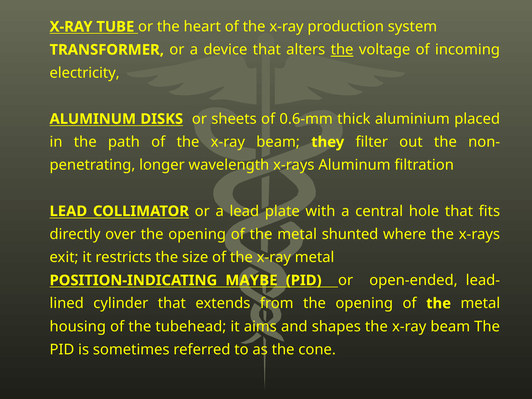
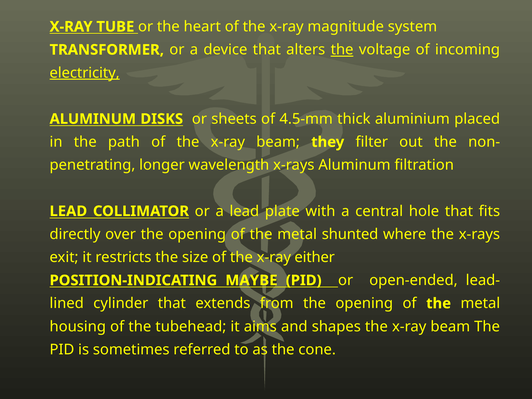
production: production -> magnitude (346, 27)
electricity underline: none -> present (85, 73)
0.6-mm: 0.6-mm -> 4.5-mm (306, 119)
x-ray metal: metal -> either (315, 257)
